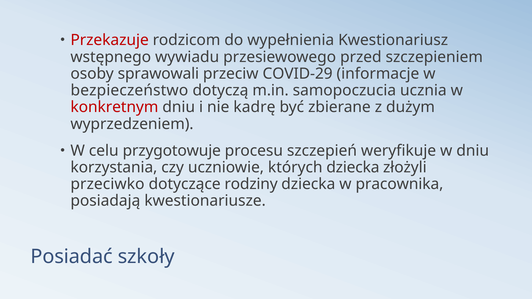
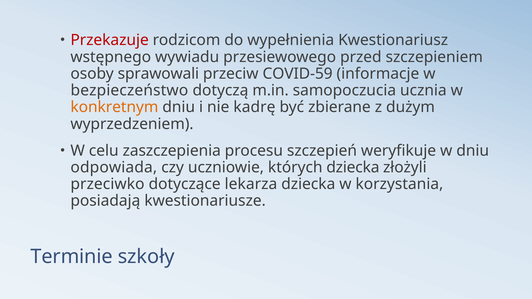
COVID-29: COVID-29 -> COVID-59 (298, 74)
konkretnym colour: red -> orange (114, 107)
przygotowuje: przygotowuje -> zaszczepienia (172, 151)
korzystania: korzystania -> odpowiada (114, 168)
rodziny: rodziny -> lekarza (251, 184)
pracownika: pracownika -> korzystania (399, 184)
Posiadać: Posiadać -> Terminie (72, 257)
